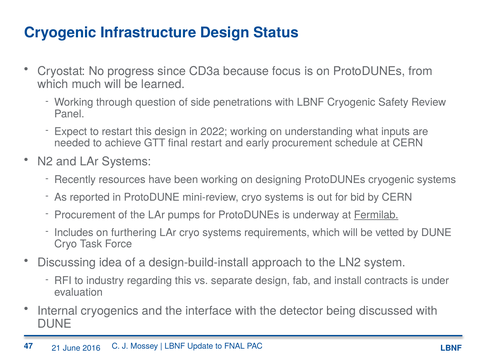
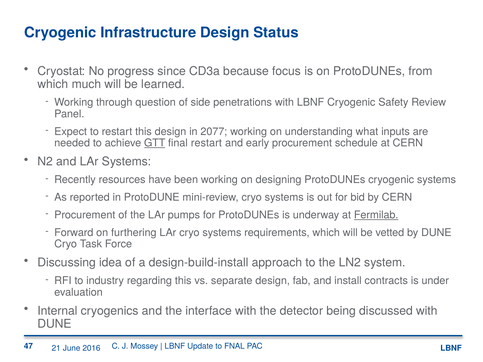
2022: 2022 -> 2077 (214, 132)
GTT underline: none -> present (155, 143)
Includes: Includes -> Forward (74, 233)
